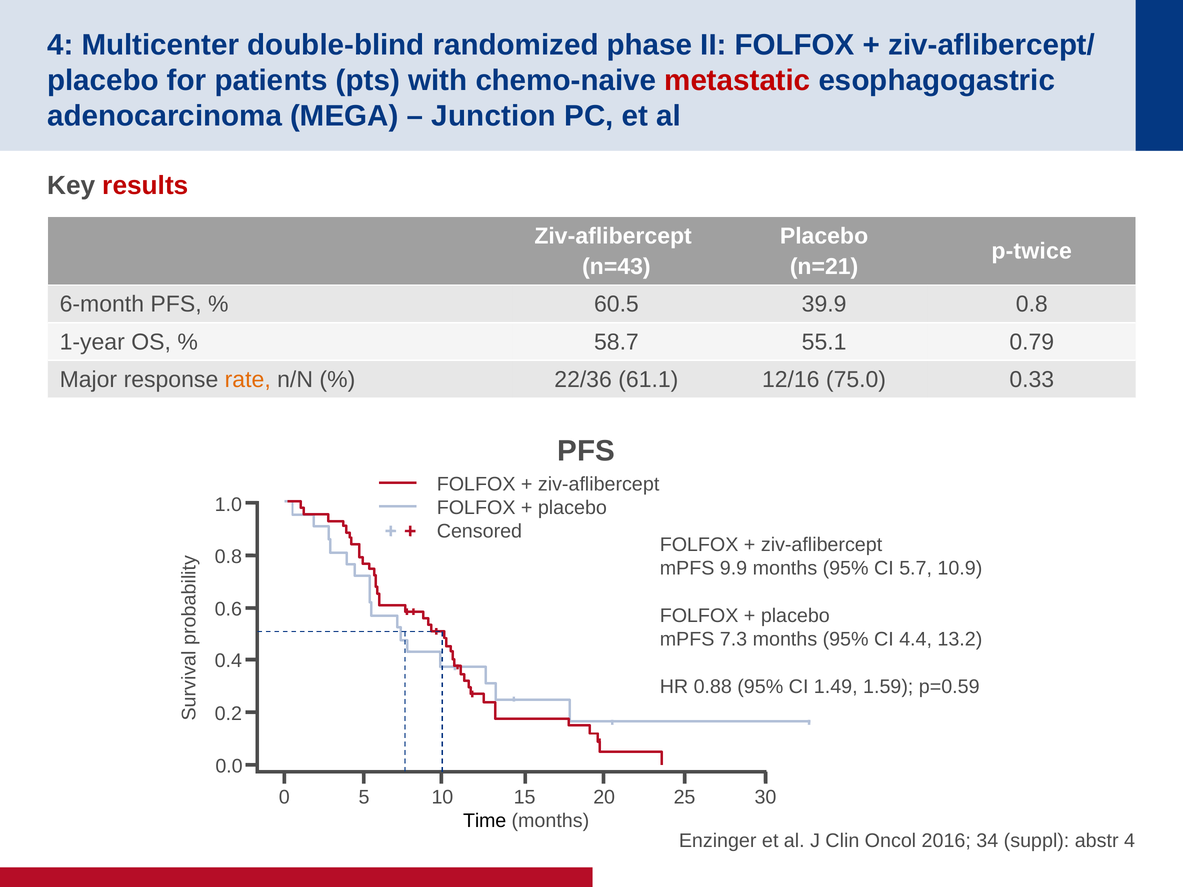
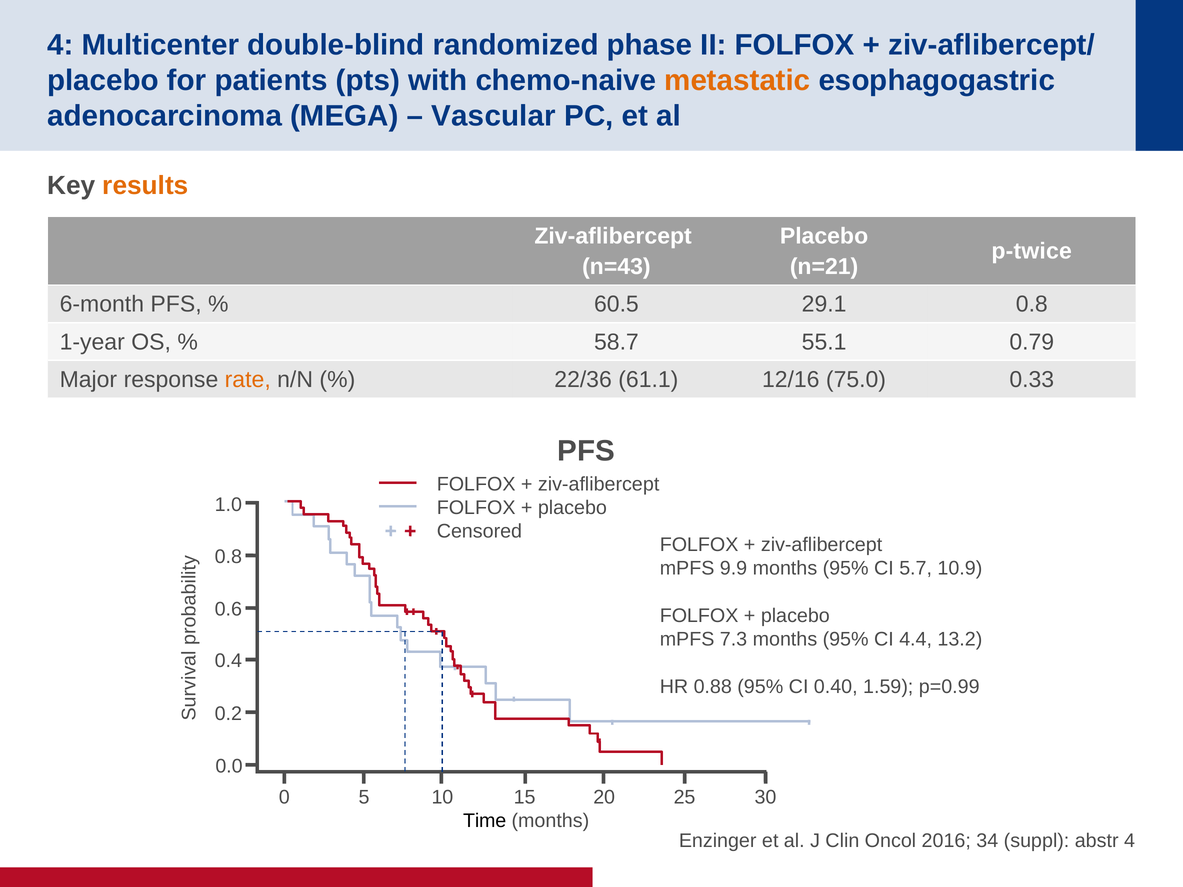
metastatic colour: red -> orange (737, 81)
Junction: Junction -> Vascular (494, 116)
results colour: red -> orange (145, 186)
39.9: 39.9 -> 29.1 (824, 304)
1.49: 1.49 -> 0.40 (836, 687)
p=0.59: p=0.59 -> p=0.99 (949, 687)
